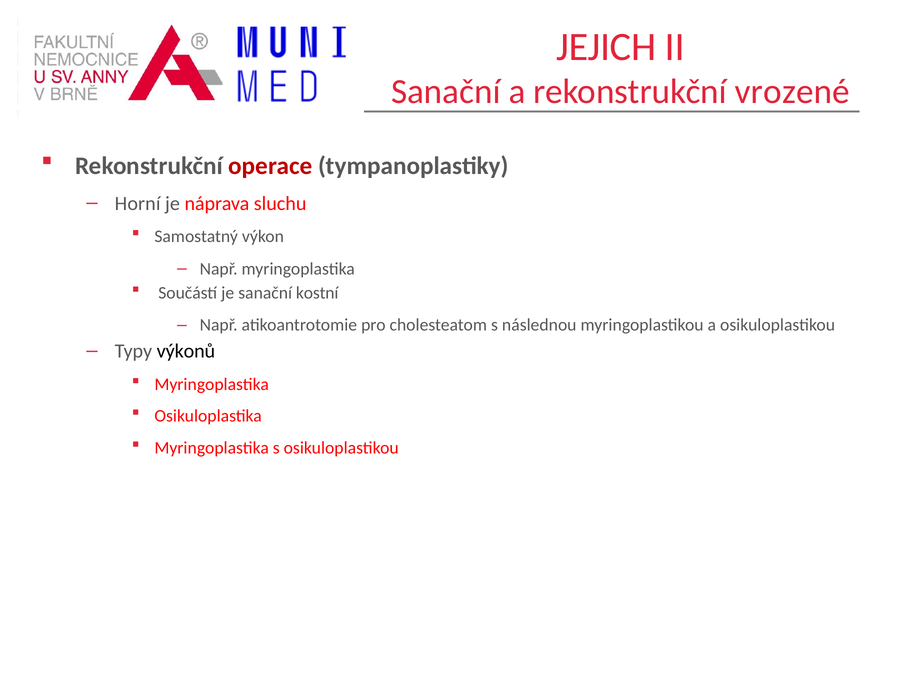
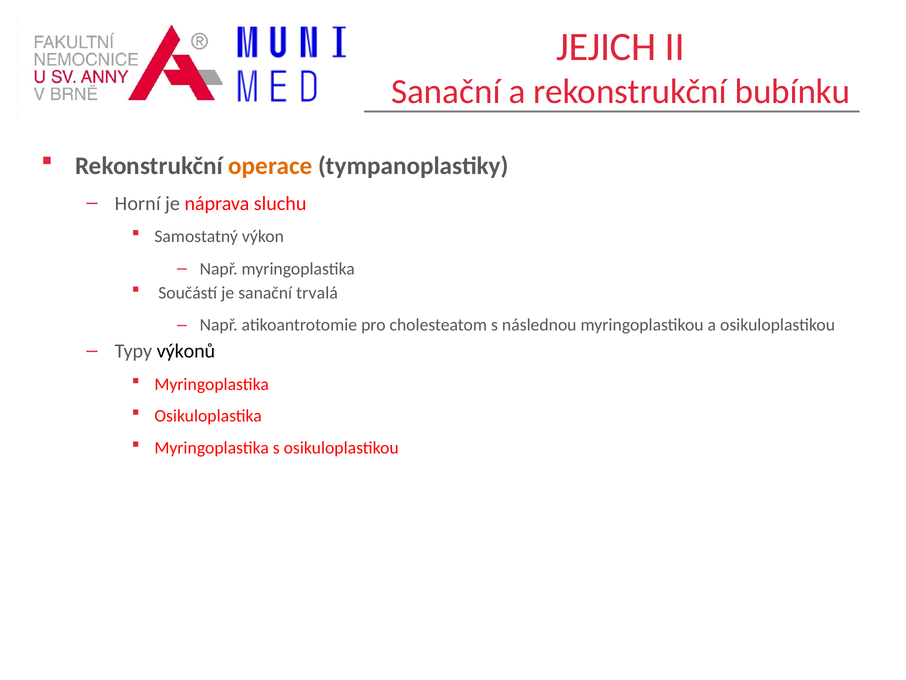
vrozené: vrozené -> bubínku (793, 92)
operace colour: red -> orange (270, 166)
kostní: kostní -> trvalá (317, 293)
